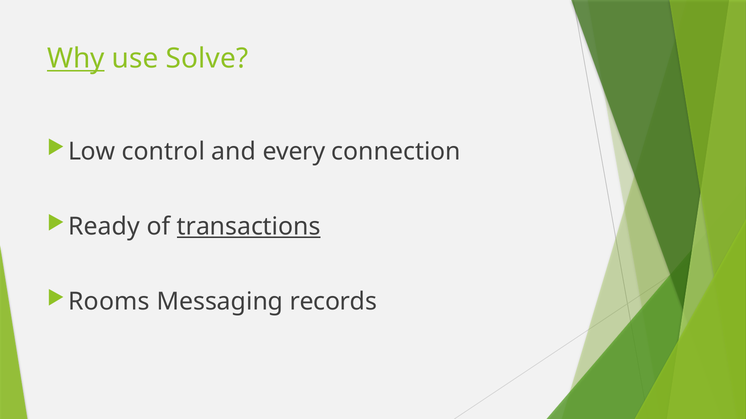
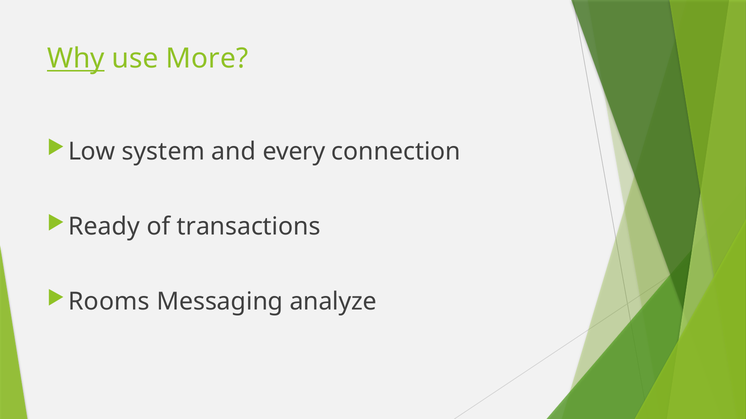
Solve: Solve -> More (207, 59)
control: control -> system (163, 152)
transactions underline: present -> none (249, 227)
records: records -> analyze (333, 302)
